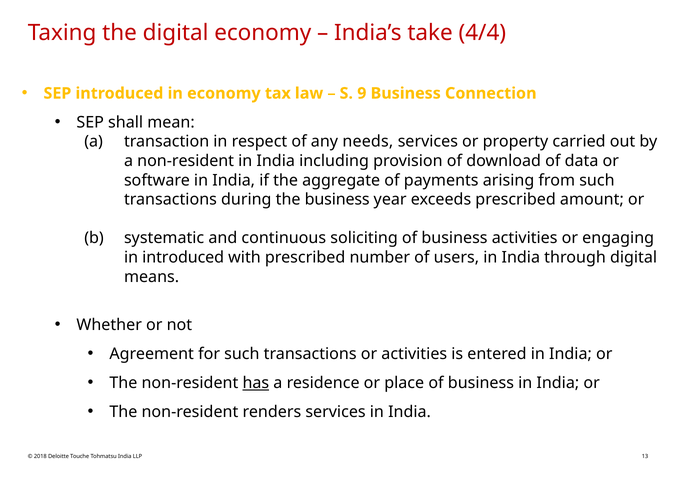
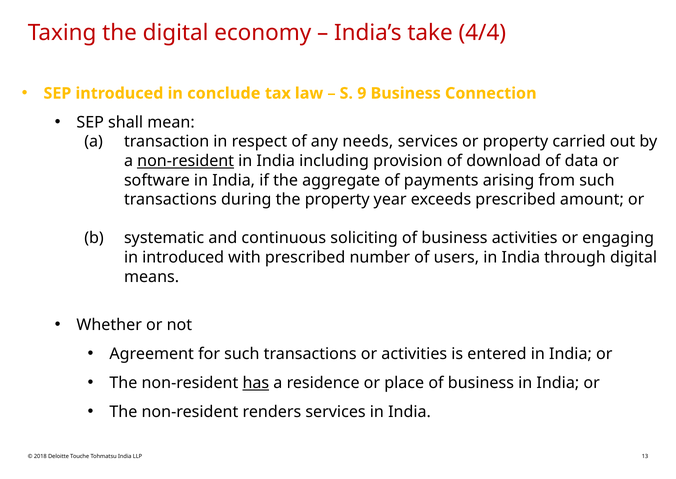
in economy: economy -> conclude (224, 93)
non-resident underline: none -> present (186, 161)
the business: business -> property (337, 199)
